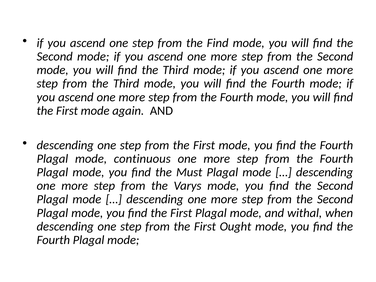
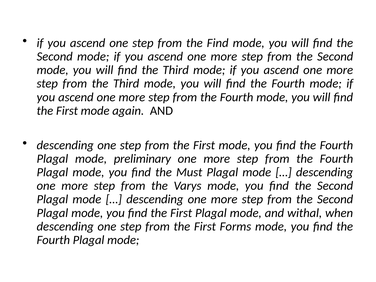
continuous: continuous -> preliminary (142, 159)
Ought: Ought -> Forms (235, 226)
